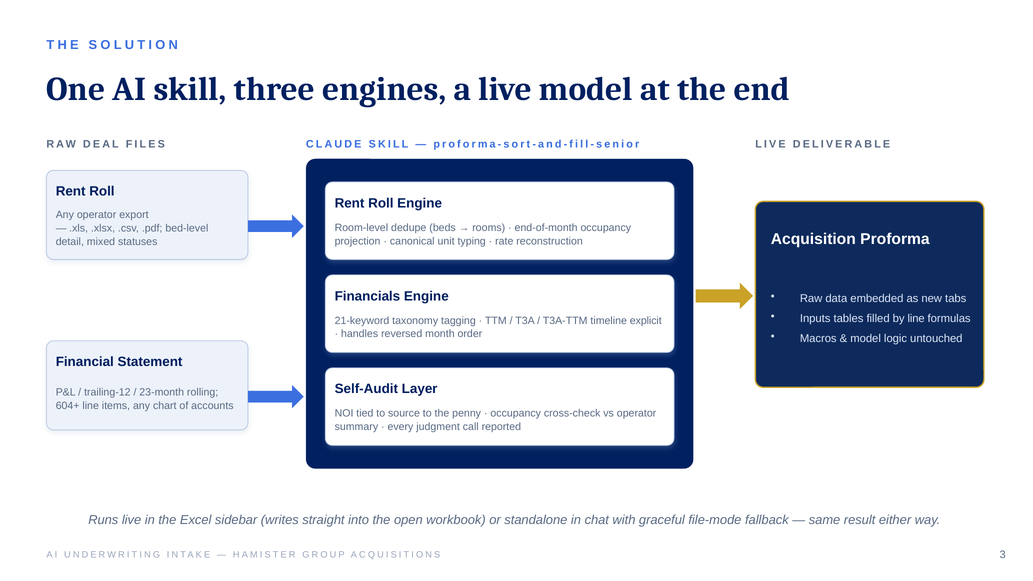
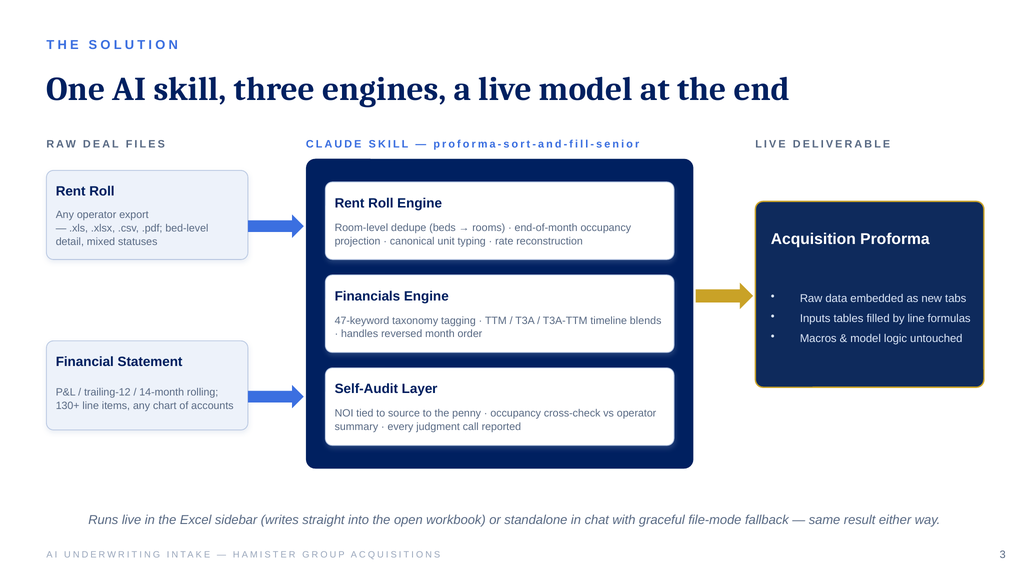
21-keyword: 21-keyword -> 47-keyword (362, 321)
explicit: explicit -> blends (646, 321)
23-month: 23-month -> 14-month (162, 392)
604+: 604+ -> 130+ (68, 406)
